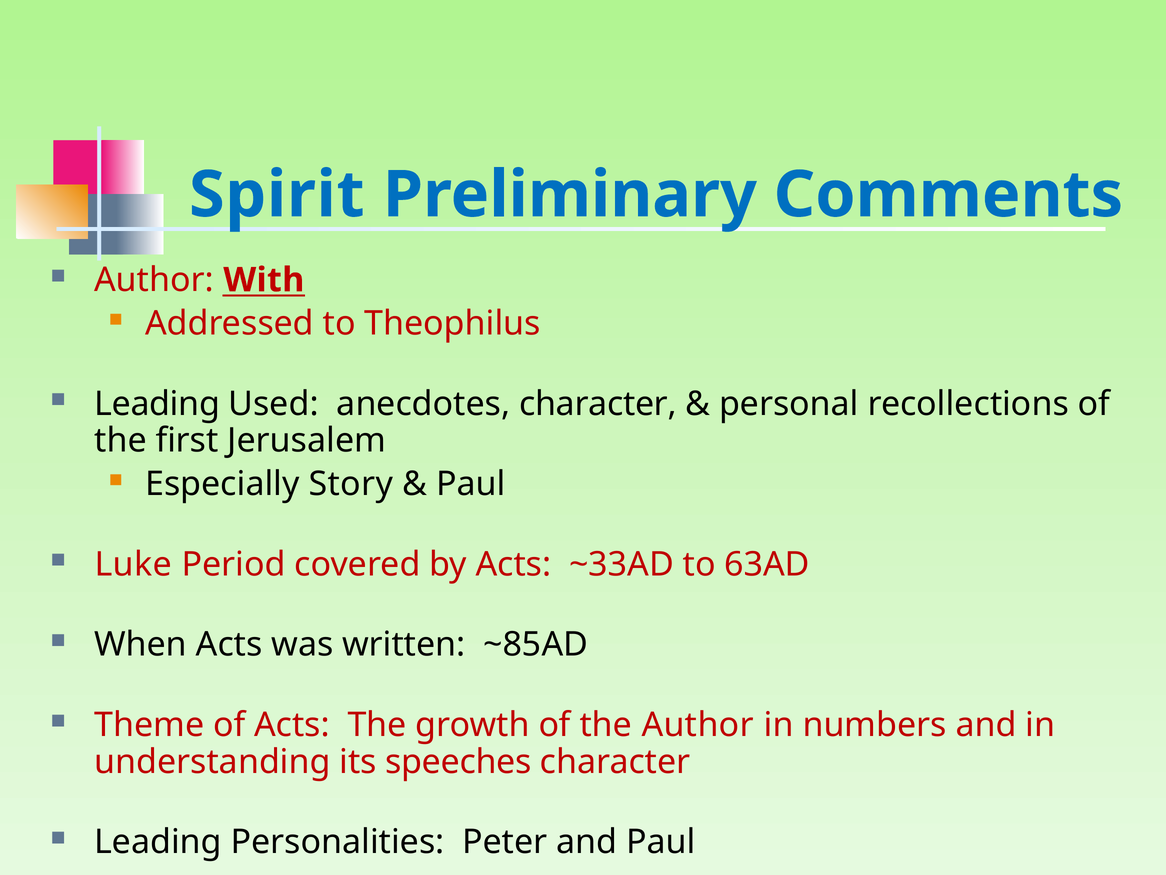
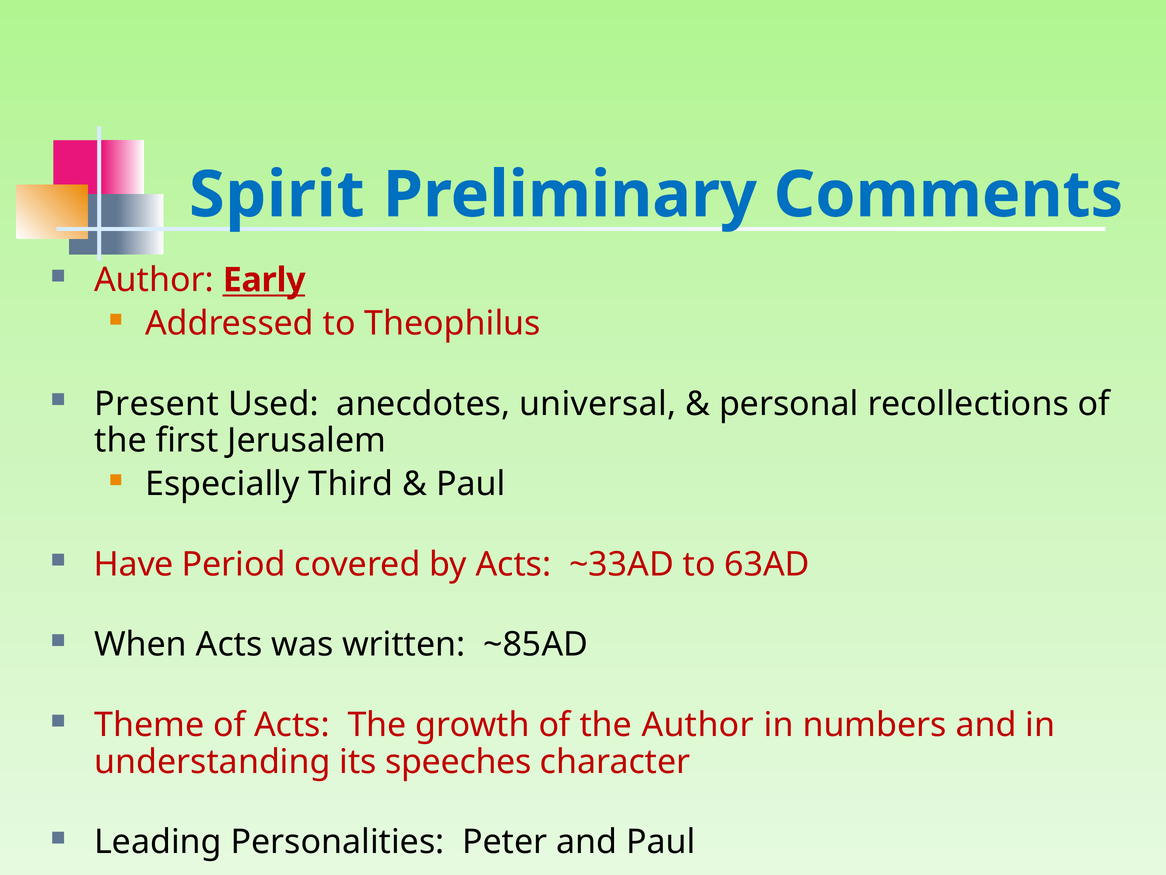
With: With -> Early (264, 280)
Leading: Leading -> Present (157, 404)
anecdotes character: character -> universal (598, 404)
Story: Story -> Third (351, 484)
Luke: Luke -> Have (134, 564)
